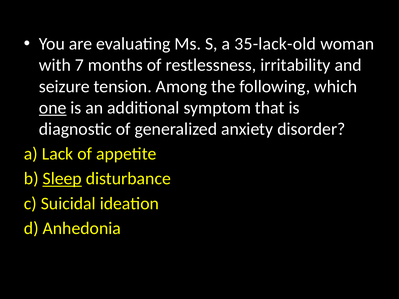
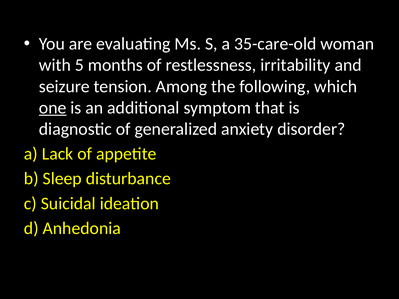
35-lack-old: 35-lack-old -> 35-care-old (275, 44)
7: 7 -> 5 (79, 65)
Sleep underline: present -> none (62, 179)
